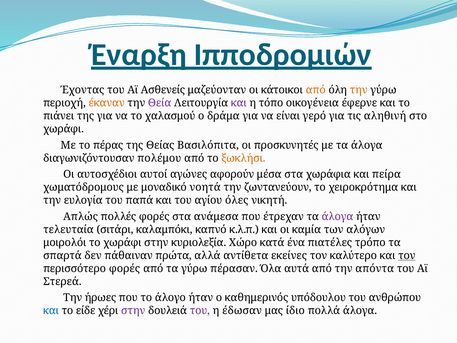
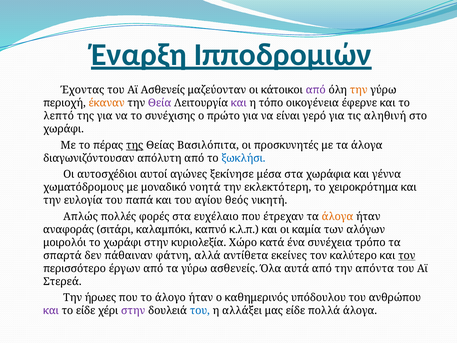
από colour: orange -> purple (316, 90)
πιάνει: πιάνει -> λεπτό (59, 116)
χαλασμού: χαλασμού -> συνέχισης (170, 116)
δράμα: δράμα -> πρώτο (223, 116)
της underline: none -> present (135, 145)
πολέμου: πολέμου -> απόλυτη (159, 158)
ξωκλήσι colour: orange -> blue (243, 158)
αφορούν: αφορούν -> ξεκίνησε (232, 174)
πείρα: πείρα -> γέννα (386, 174)
ζωντανεύουν: ζωντανεύουν -> εκλεκτότερη (278, 187)
όλες: όλες -> θεός (237, 200)
ανάμεσα: ανάμεσα -> ευχέλαιο (216, 216)
άλογα colour: purple -> orange (337, 216)
τελευταία: τελευταία -> αναφοράς (68, 229)
πιατέλες: πιατέλες -> συνέχεια (330, 242)
πρώτα: πρώτα -> φάτνη (173, 255)
περισσότερο φορές: φορές -> έργων (125, 268)
γύρω πέρασαν: πέρασαν -> ασθενείς (234, 268)
και colour: blue -> purple (51, 310)
του colour: purple -> blue (200, 310)
έδωσαν: έδωσαν -> αλλάξει (242, 310)
μας ίδιο: ίδιο -> είδε (295, 310)
